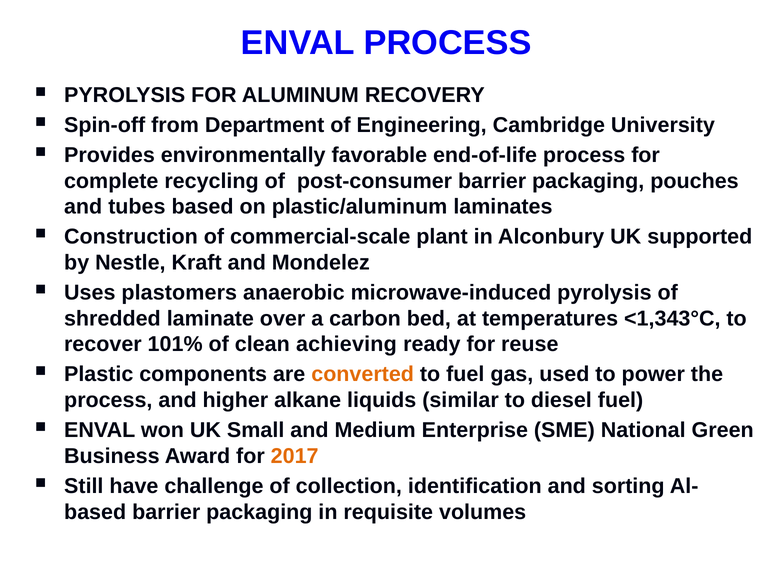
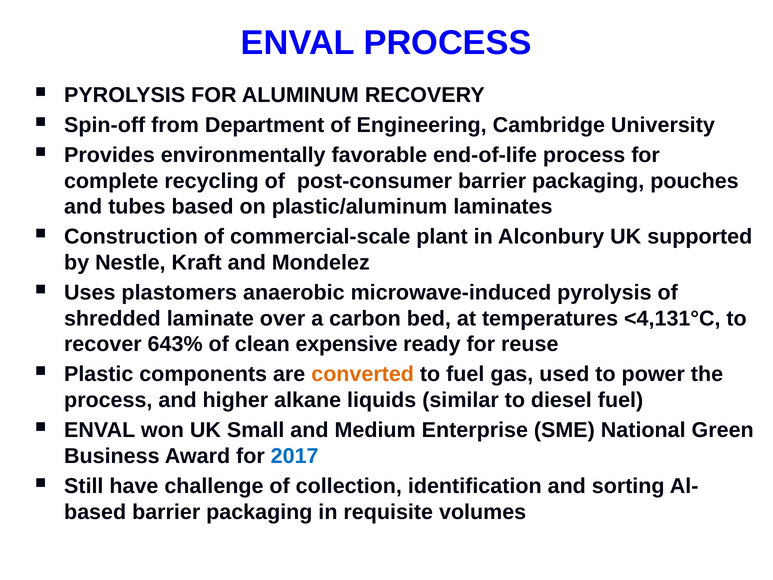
<1,343°C: <1,343°C -> <4,131°C (672, 318)
101%: 101% -> 643% (175, 344)
achieving: achieving -> expensive (347, 344)
2017 colour: orange -> blue (295, 456)
